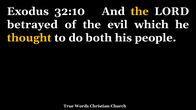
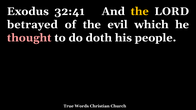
32:10: 32:10 -> 32:41 (70, 11)
thought colour: yellow -> pink (29, 38)
both: both -> doth (99, 38)
